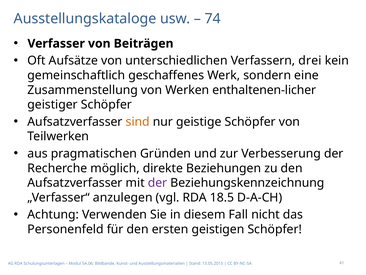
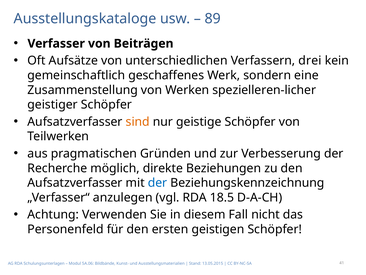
74: 74 -> 89 (213, 19)
enthaltenen-licher: enthaltenen-licher -> spezielleren-licher (264, 90)
der colour: purple -> blue (158, 183)
